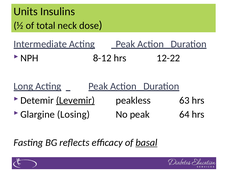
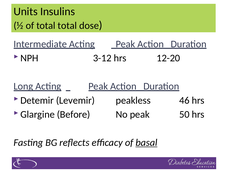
total neck: neck -> total (67, 25)
8-12: 8-12 -> 3-12 (102, 58)
12-22: 12-22 -> 12-20 (168, 58)
Levemir underline: present -> none (75, 100)
63: 63 -> 46 (184, 100)
Losing: Losing -> Before (74, 114)
64: 64 -> 50 (184, 114)
